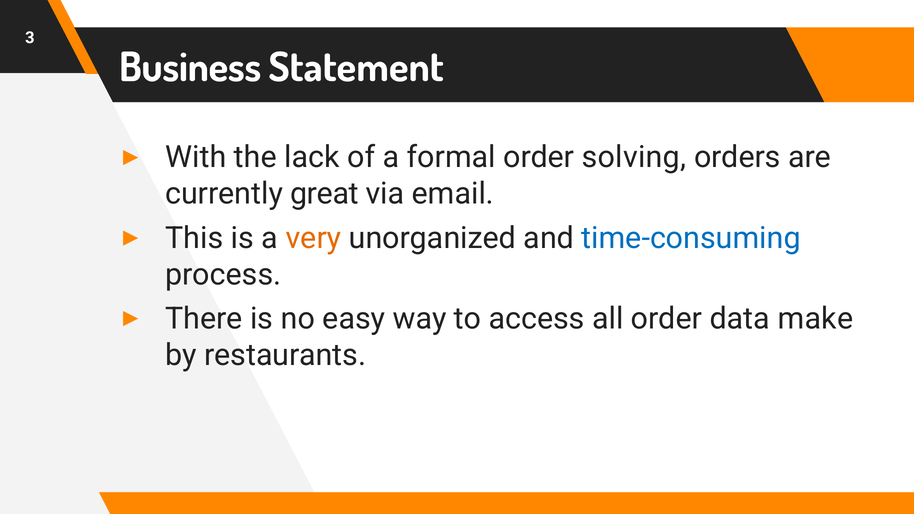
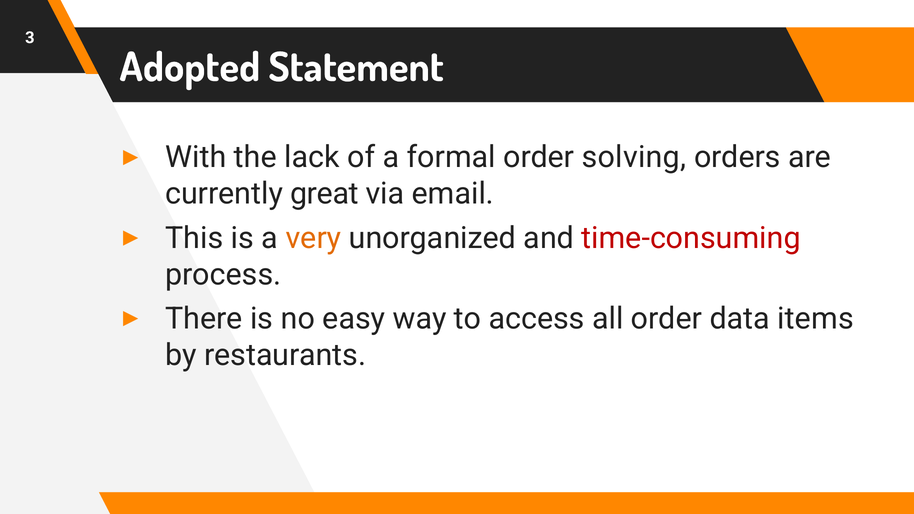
Business: Business -> Adopted (190, 68)
time-consuming colour: blue -> red (691, 238)
make: make -> items (816, 319)
